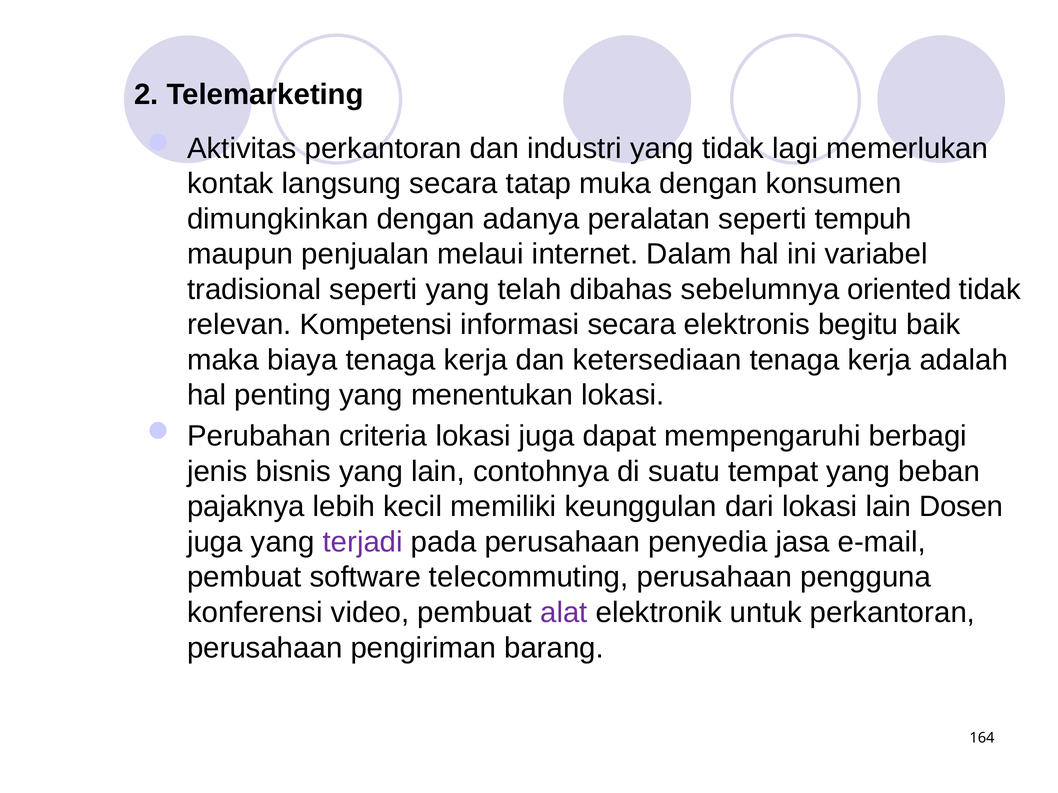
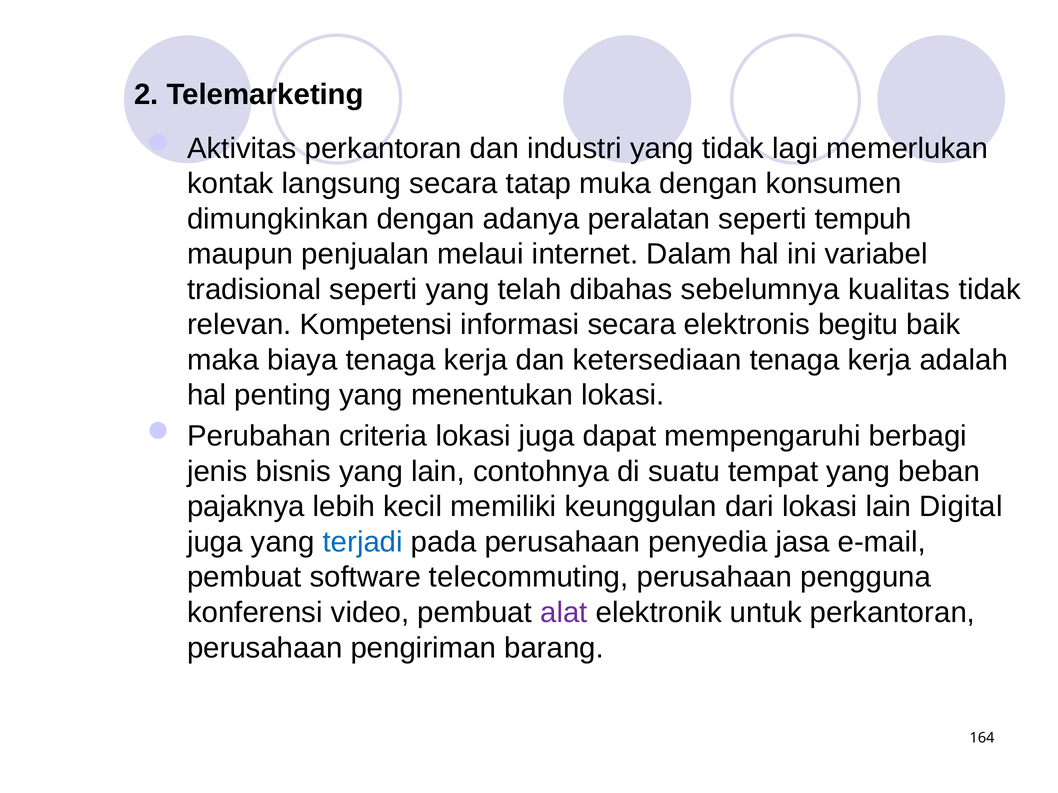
oriented: oriented -> kualitas (899, 290)
Dosen: Dosen -> Digital (961, 507)
terjadi colour: purple -> blue (363, 542)
